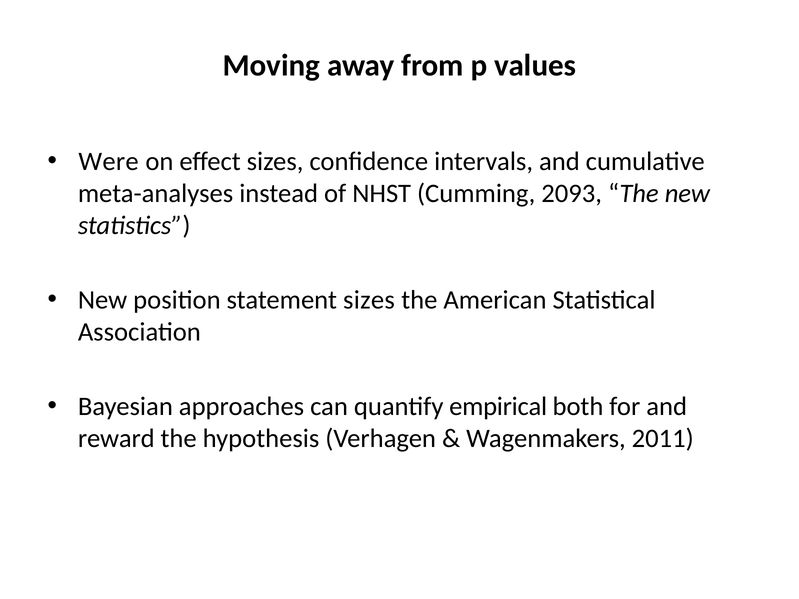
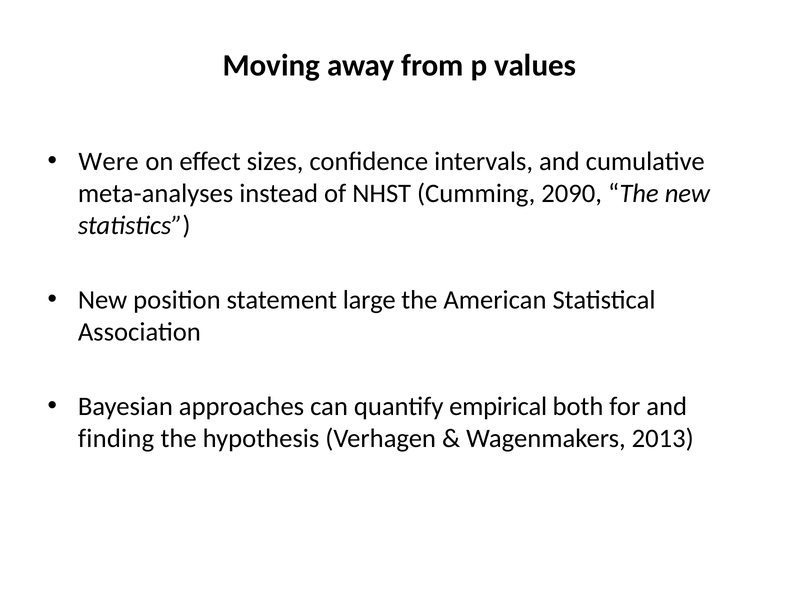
2093: 2093 -> 2090 (572, 194)
statement sizes: sizes -> large (369, 300)
reward: reward -> finding (116, 439)
2011: 2011 -> 2013 (663, 439)
